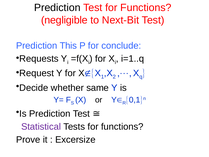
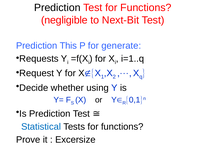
conclude: conclude -> generate (121, 46)
same: same -> using (98, 88)
Statistical colour: purple -> blue (41, 126)
